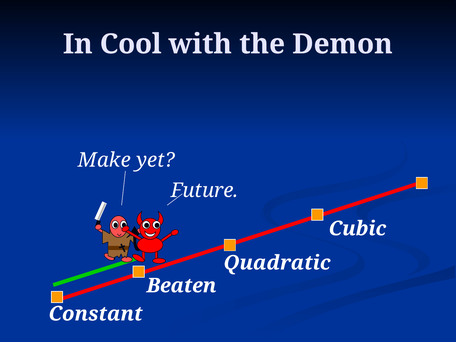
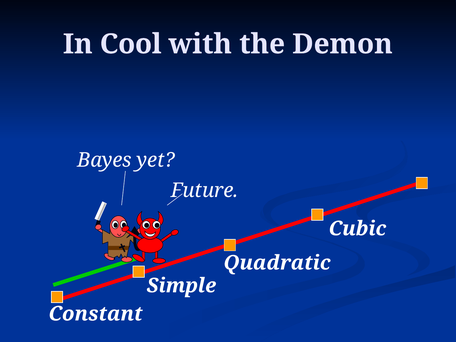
Make: Make -> Bayes (104, 160)
Beaten: Beaten -> Simple (181, 286)
